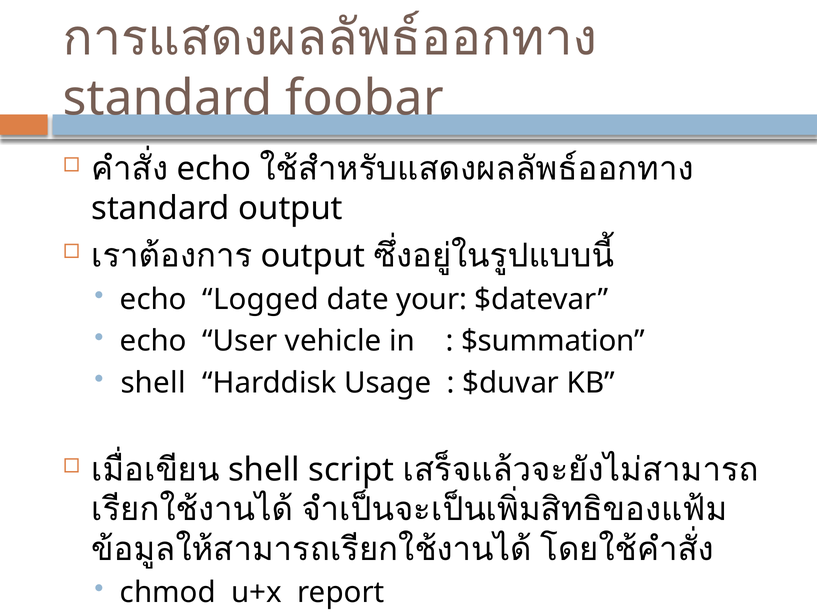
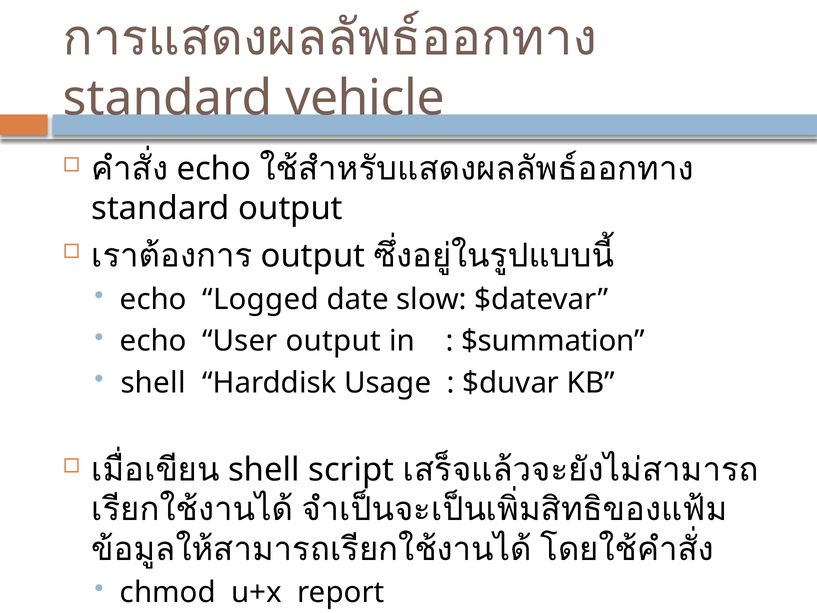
foobar: foobar -> vehicle (365, 98)
your: your -> slow (432, 299)
User vehicle: vehicle -> output (333, 341)
